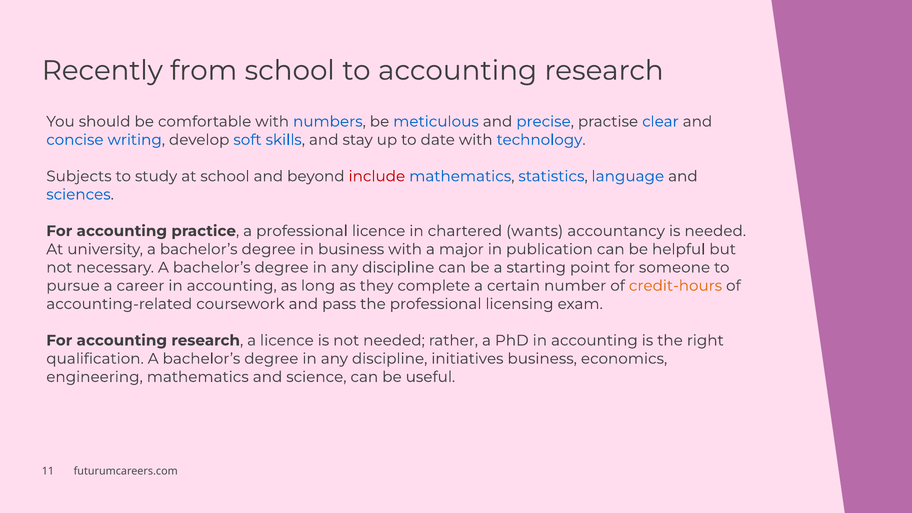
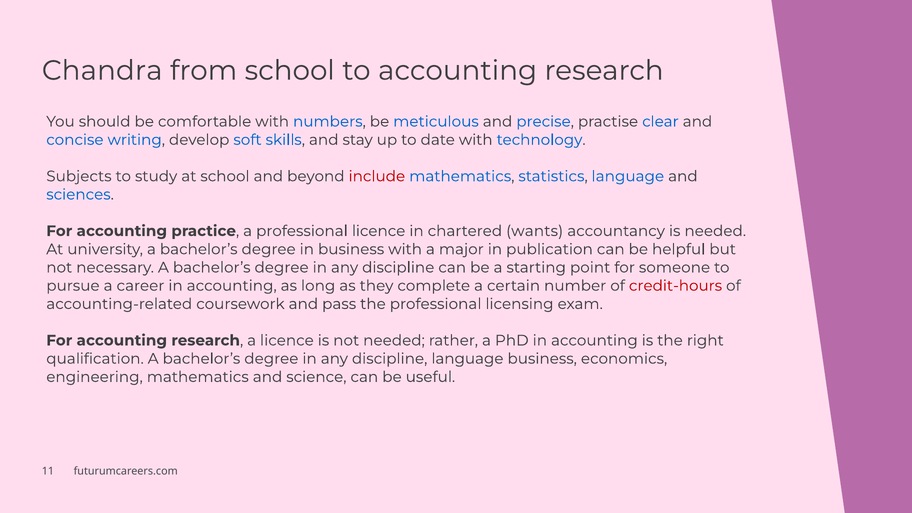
Recently: Recently -> Chandra (102, 71)
credit-hours colour: orange -> red (675, 286)
discipline initiatives: initiatives -> language (467, 359)
